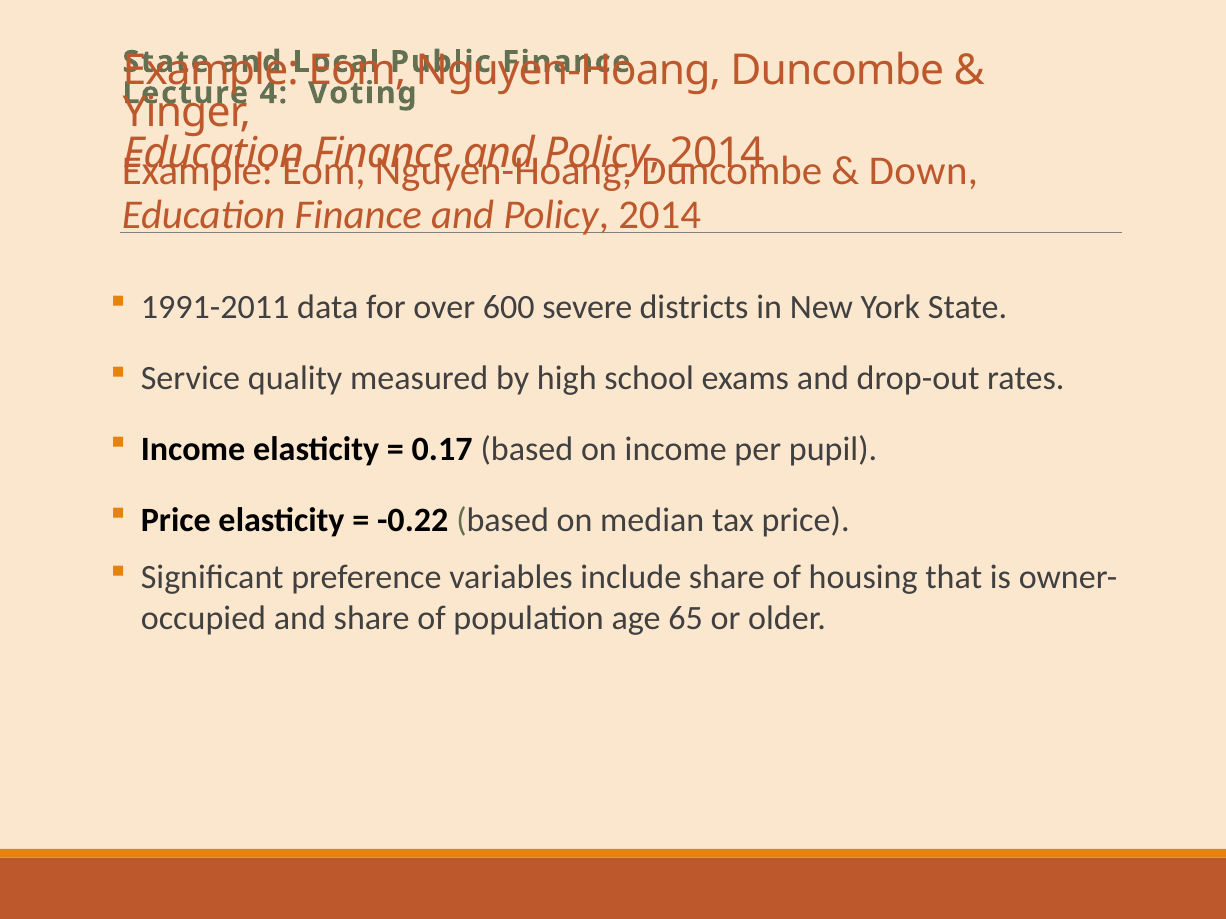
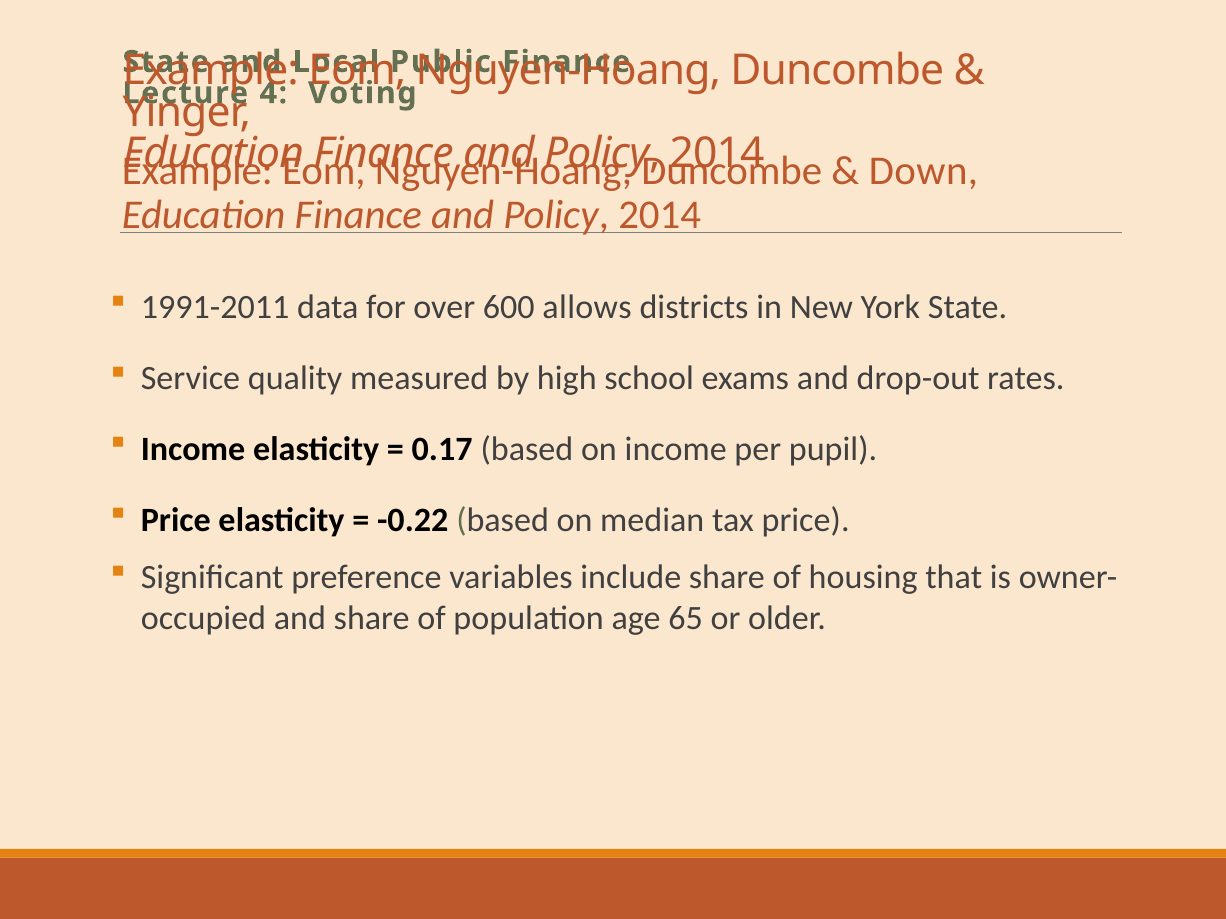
severe: severe -> allows (587, 308)
